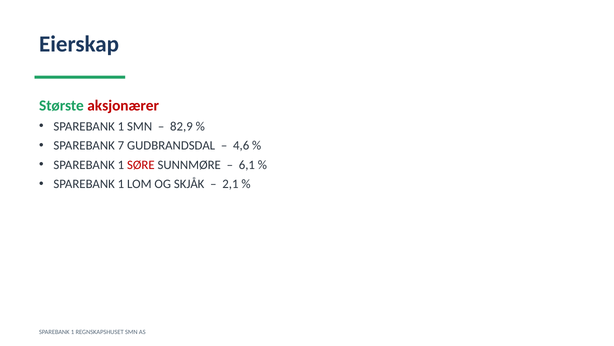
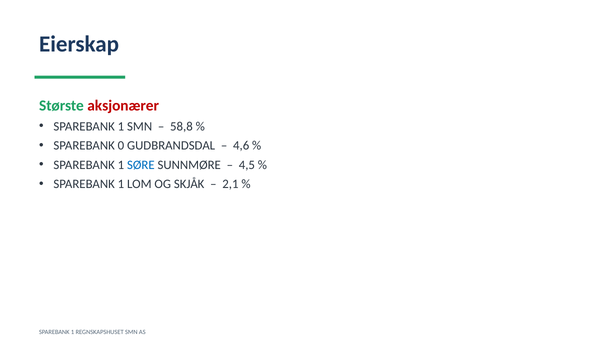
82,9: 82,9 -> 58,8 (181, 126)
7: 7 -> 0 (121, 145)
SØRE colour: red -> blue (141, 165)
6,1: 6,1 -> 4,5 (247, 165)
